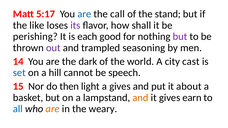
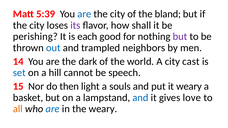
5:17: 5:17 -> 5:39 (46, 14)
call: call -> city (118, 14)
stand: stand -> bland (168, 14)
like: like -> city (37, 25)
out colour: purple -> blue (53, 48)
seasoning: seasoning -> neighbors (144, 48)
a gives: gives -> souls (120, 86)
it about: about -> weary (189, 86)
and colour: orange -> blue (140, 98)
earn: earn -> love (192, 98)
all colour: blue -> orange (18, 109)
are colour: orange -> blue (53, 109)
